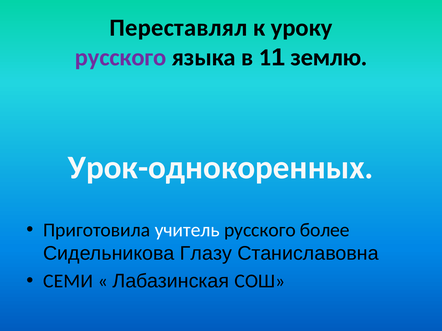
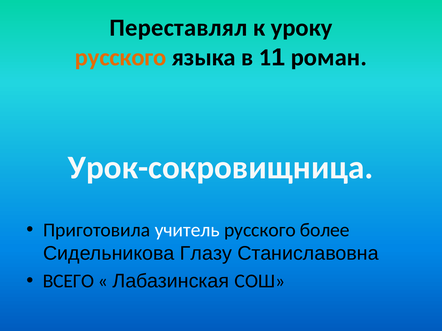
русского colour: purple -> orange (121, 57)
землю: землю -> роман (329, 57)
Урок-однокоренных: Урок-однокоренных -> Урок-сокровищница (221, 168)
СЕМИ: СЕМИ -> ВСЕГО (68, 281)
